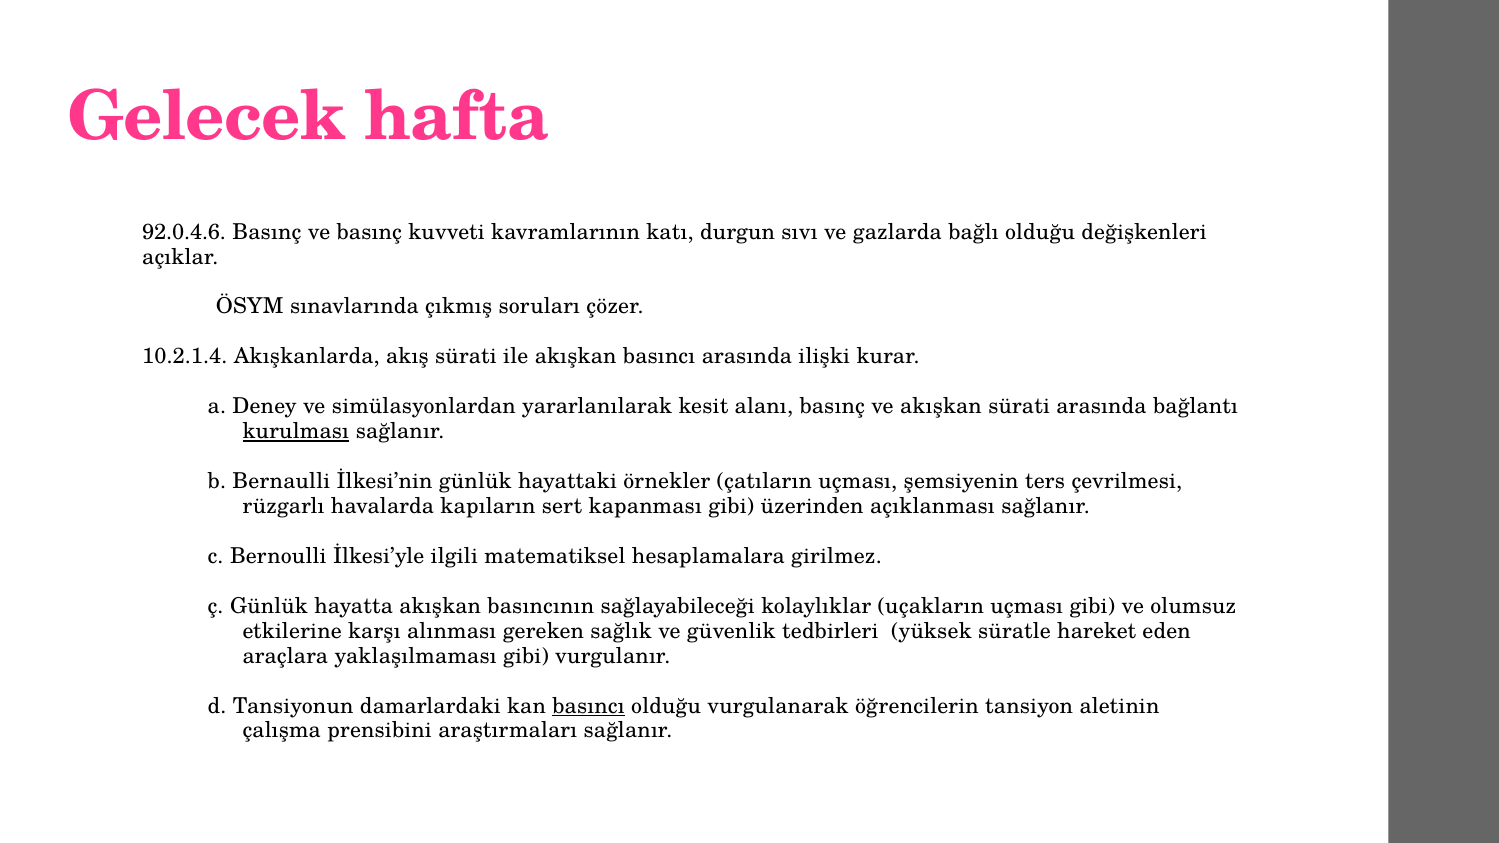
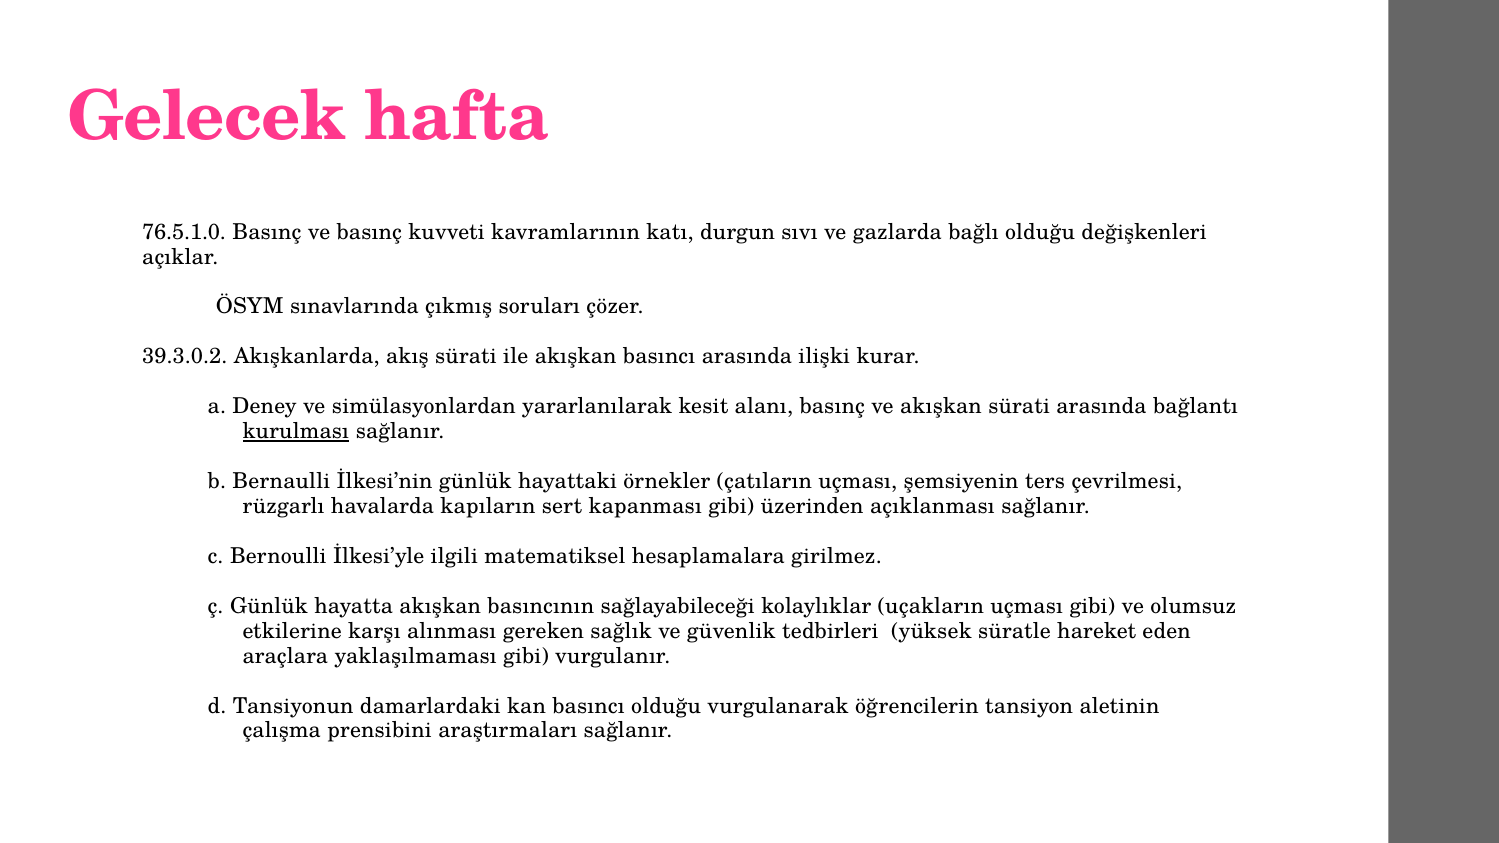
92.0.4.6: 92.0.4.6 -> 76.5.1.0 (184, 232)
10.2.1.4: 10.2.1.4 -> 39.3.0.2 (185, 357)
basıncı underline: present -> none (589, 706)
